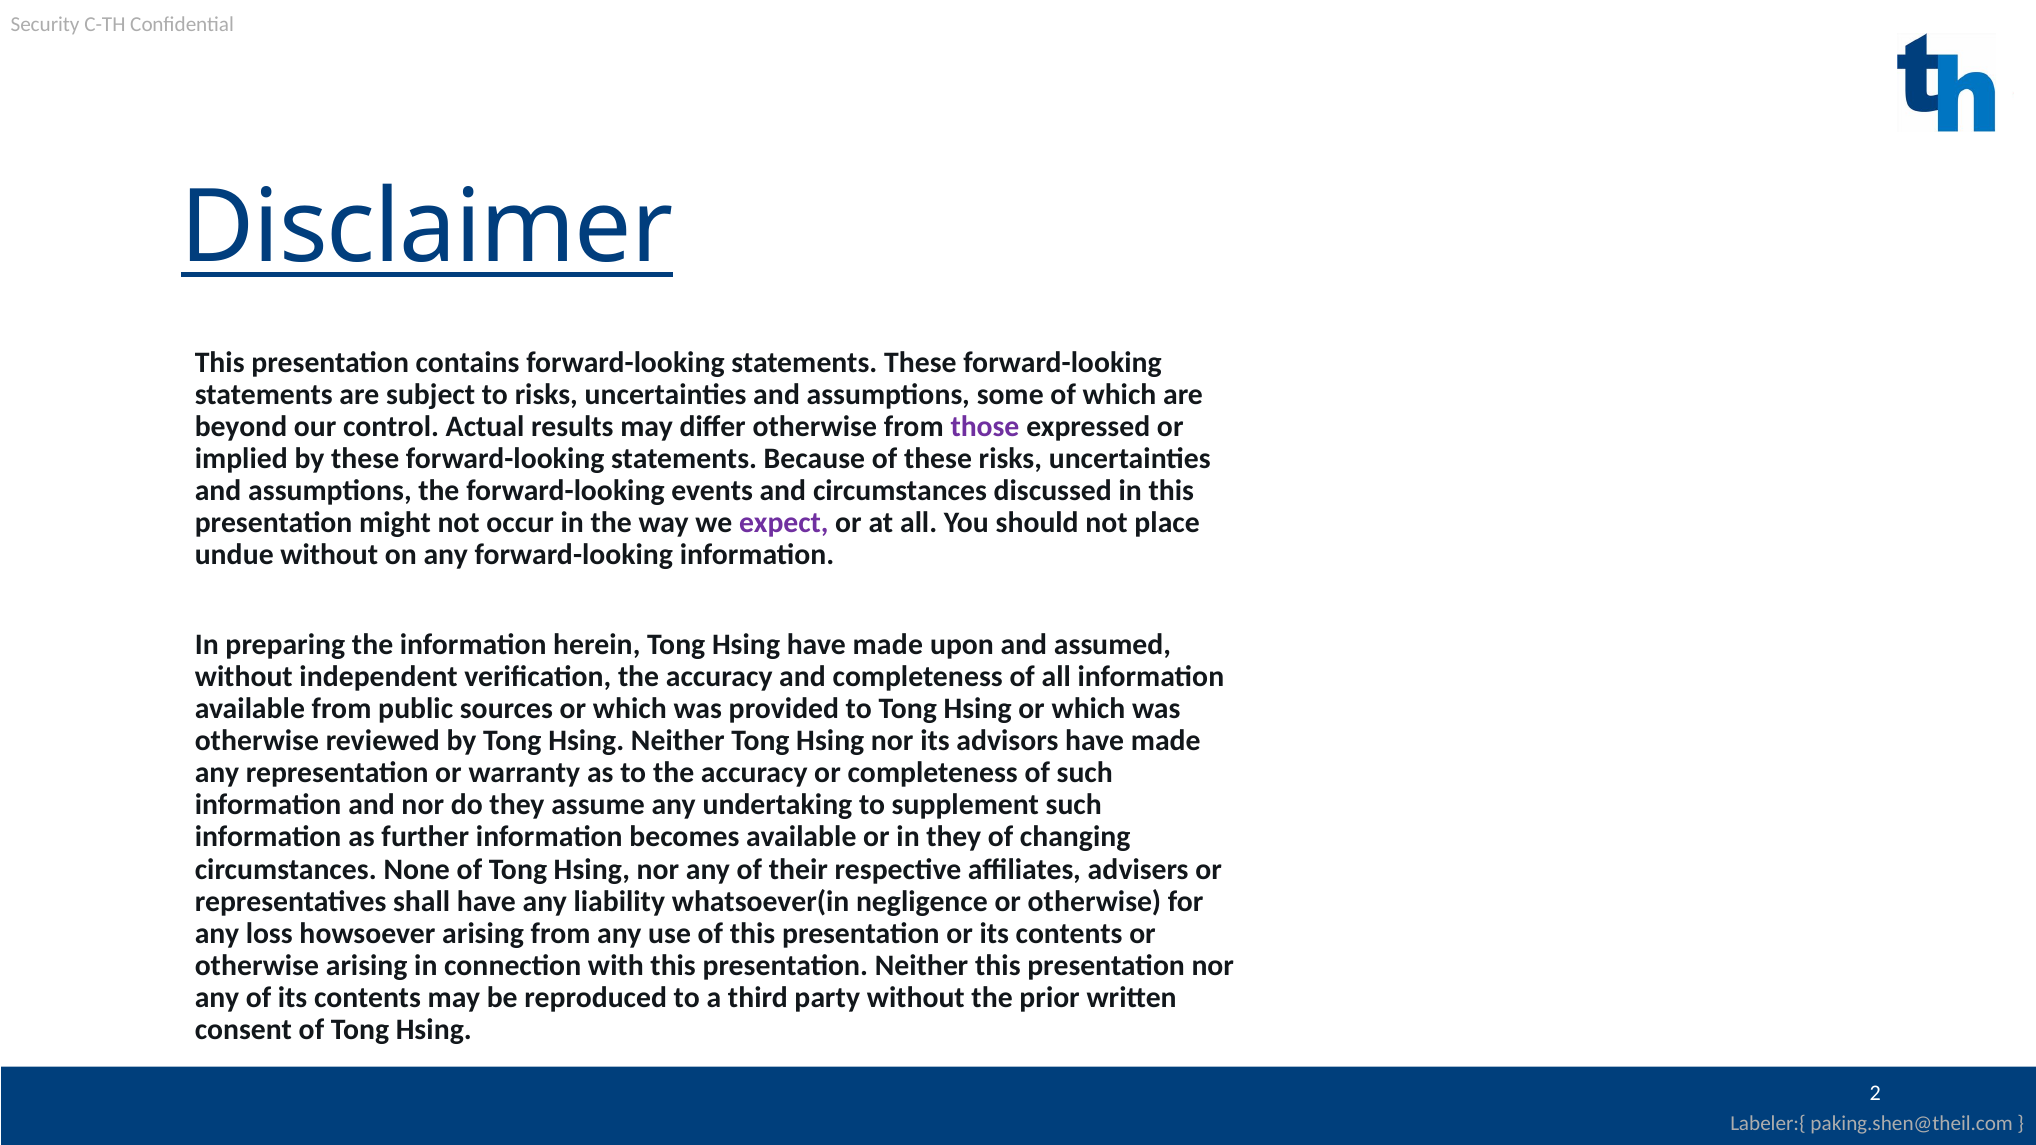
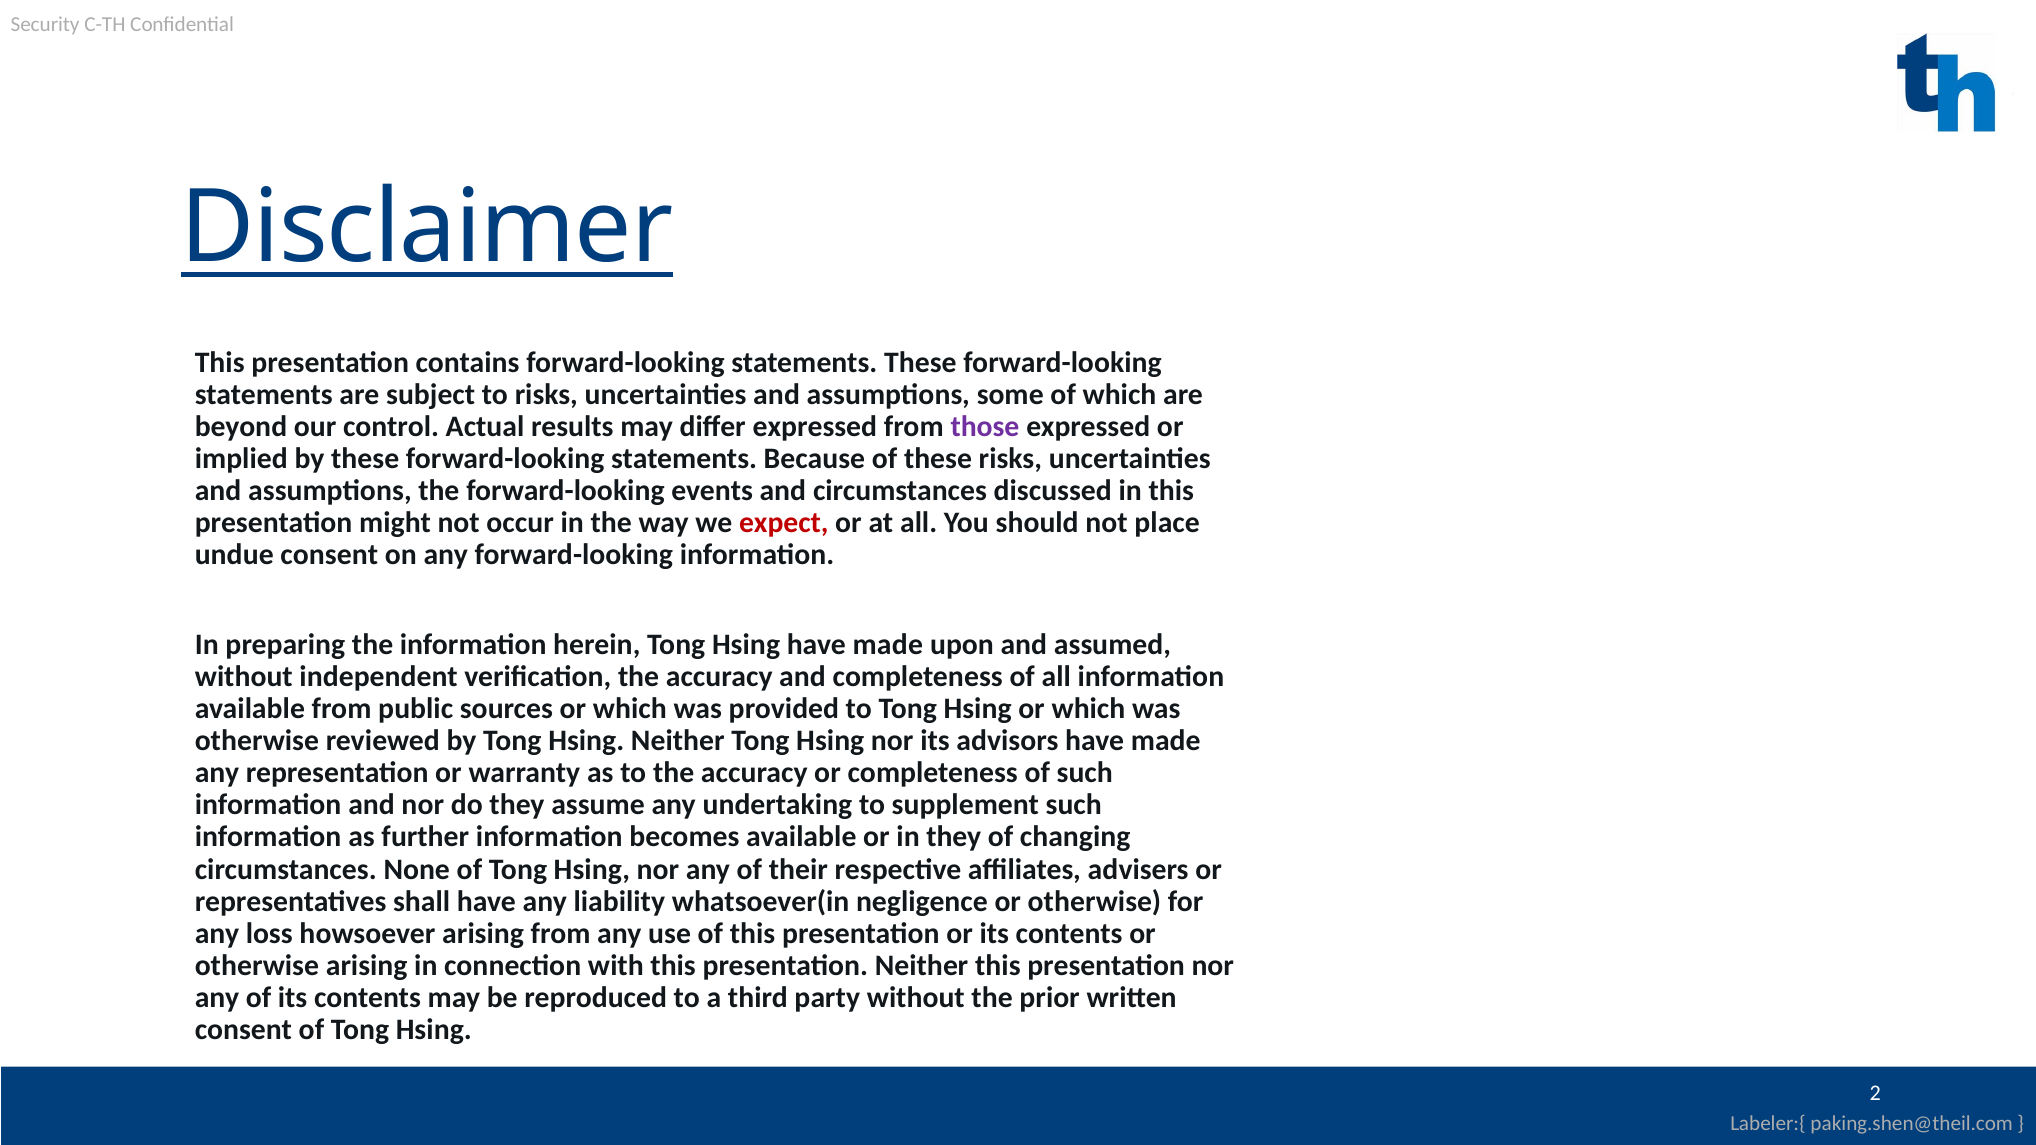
differ otherwise: otherwise -> expressed (815, 427)
expect colour: purple -> red (784, 523)
undue without: without -> consent (329, 555)
